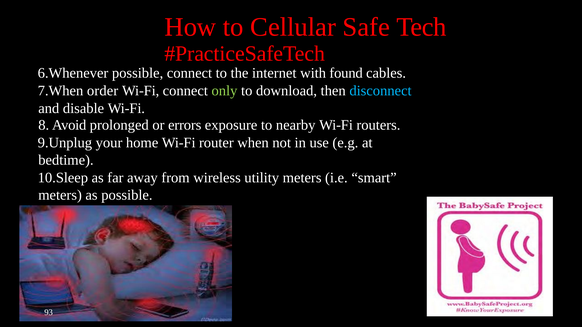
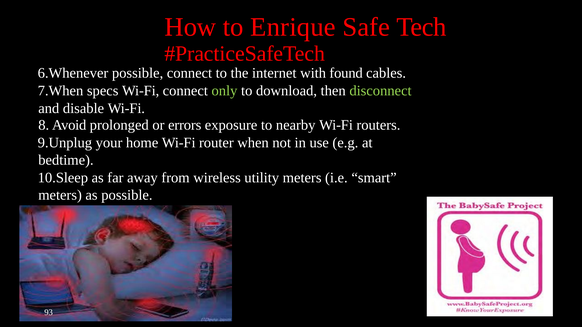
Cellular: Cellular -> Enrique (293, 27)
order: order -> specs (103, 91)
disconnect colour: light blue -> light green (380, 91)
